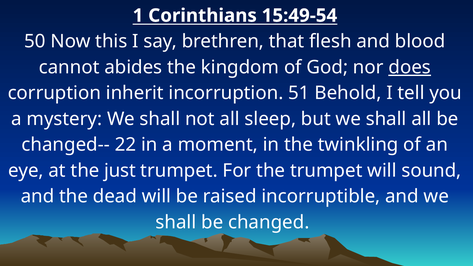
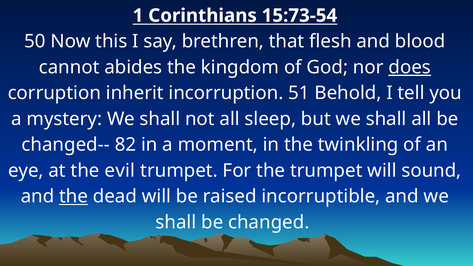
15:49-54: 15:49-54 -> 15:73-54 (299, 16)
22: 22 -> 82 (125, 145)
just: just -> evil (120, 171)
the underline: none -> present (74, 196)
